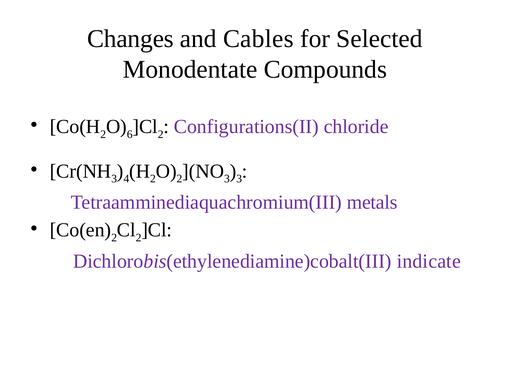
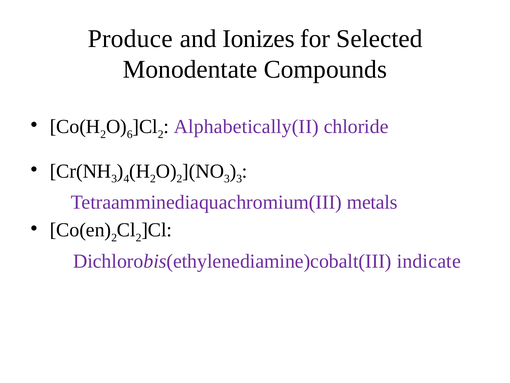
Changes: Changes -> Produce (130, 39)
Cables: Cables -> Ionizes (259, 39)
Configurations(II: Configurations(II -> Alphabetically(II (246, 126)
